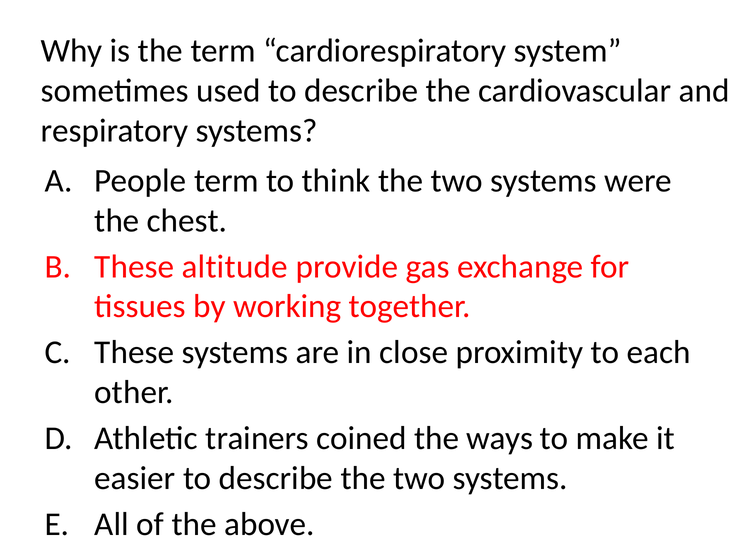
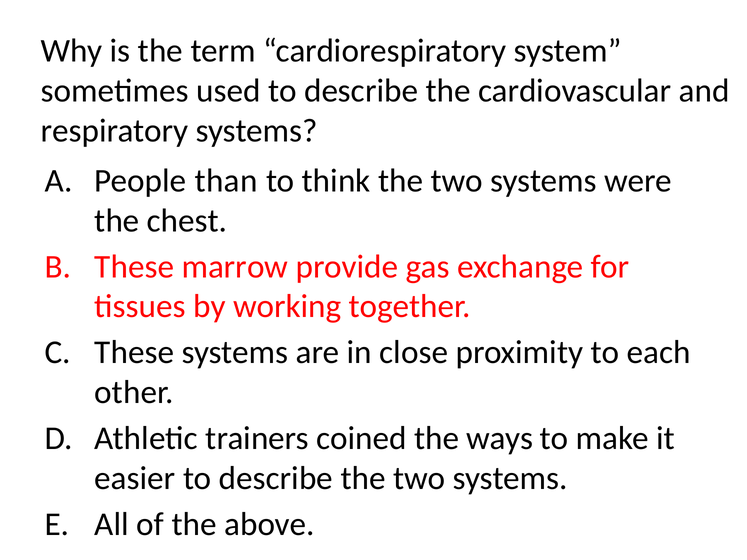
People term: term -> than (226, 181)
altitude: altitude -> marrow (235, 267)
